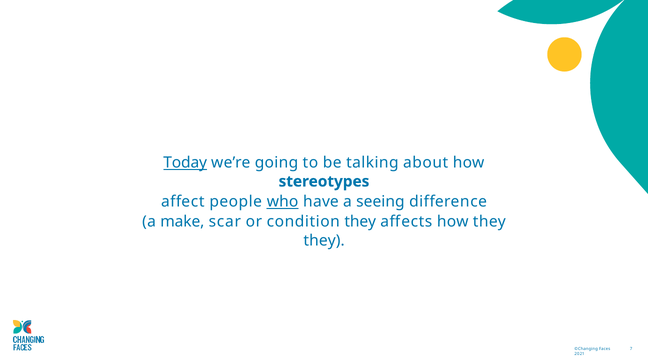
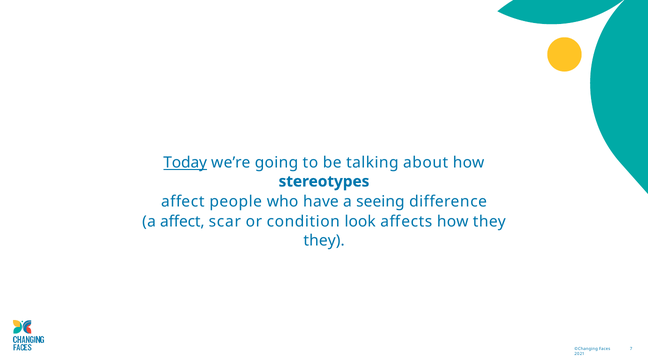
who underline: present -> none (283, 202)
a make: make -> affect (182, 222)
condition they: they -> look (360, 222)
